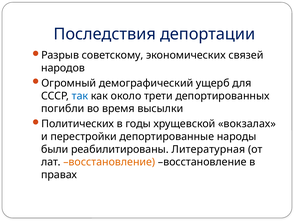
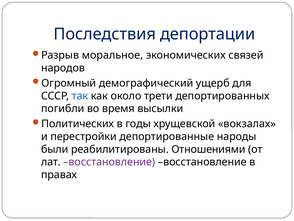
советскому: советскому -> моральное (112, 55)
Литературная: Литературная -> Отношениями (208, 149)
восстановление colour: orange -> purple (109, 162)
